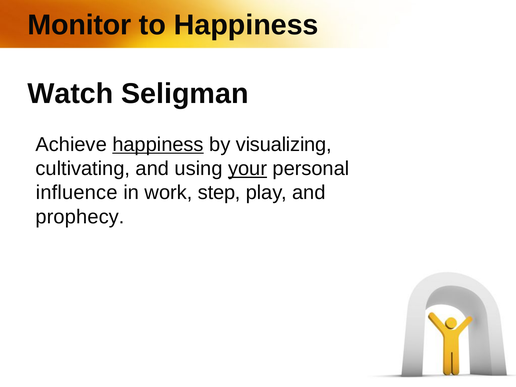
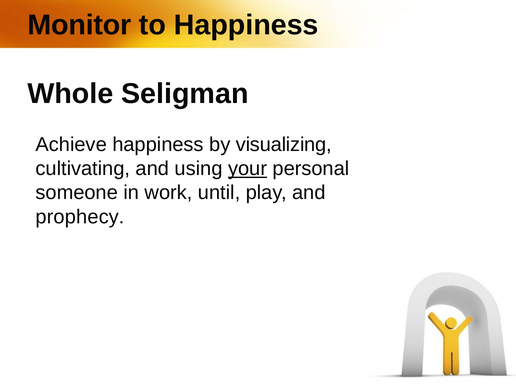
Watch: Watch -> Whole (70, 94)
happiness underline: present -> none (158, 145)
influence: influence -> someone (77, 193)
step: step -> until (219, 193)
